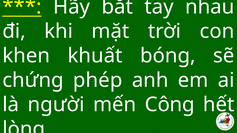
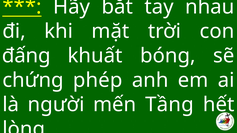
khen: khen -> đấng (26, 56)
Công: Công -> Tầng (170, 105)
